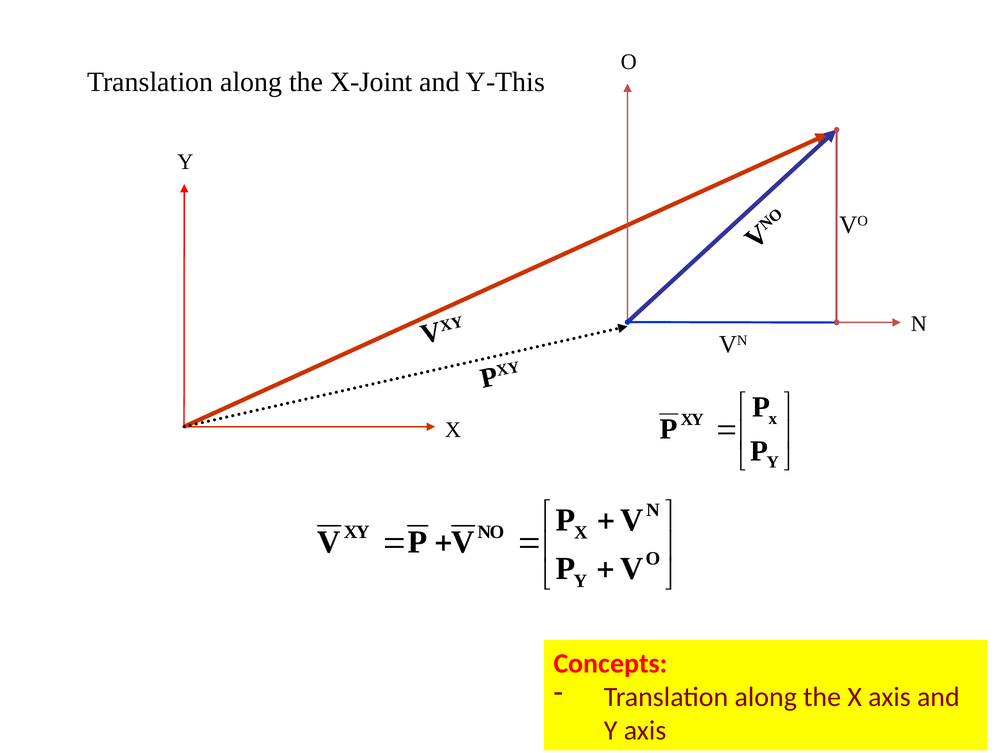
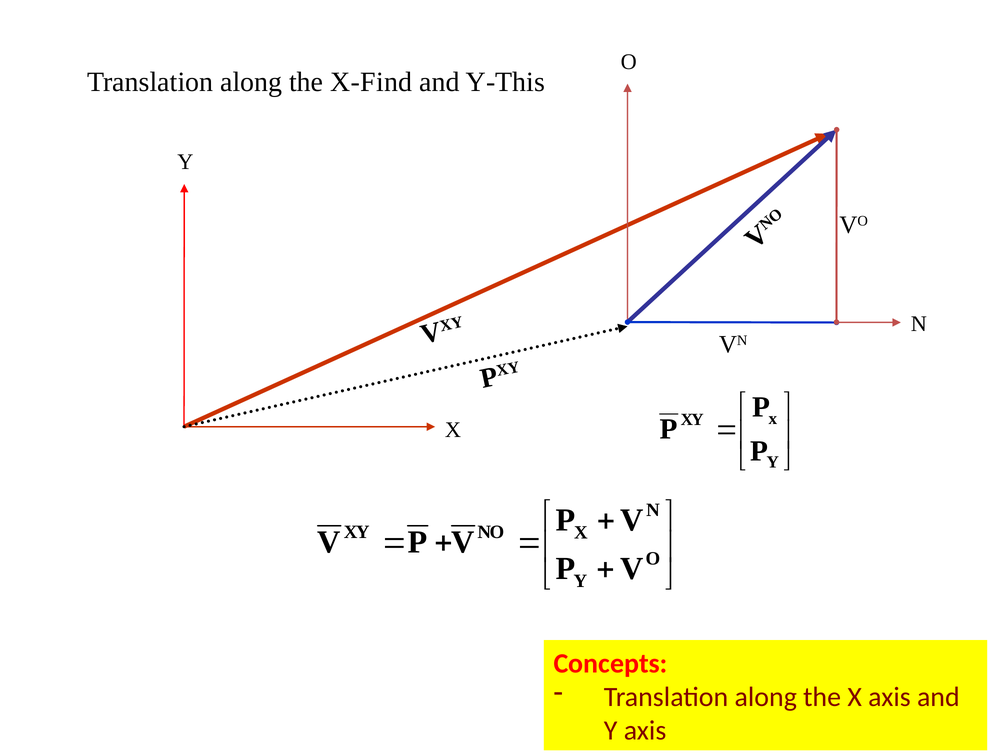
X-Joint: X-Joint -> X-Find (371, 82)
